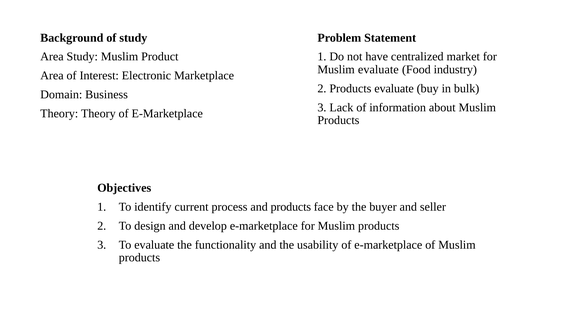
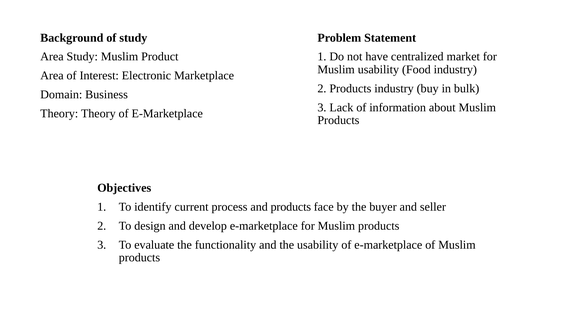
Muslim evaluate: evaluate -> usability (378, 70)
Products evaluate: evaluate -> industry (394, 89)
